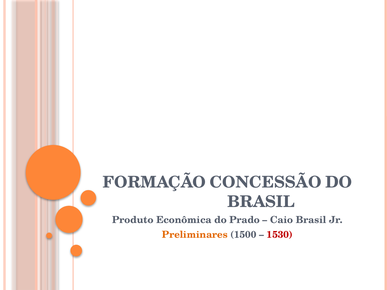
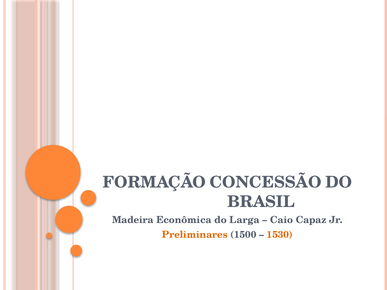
Produto: Produto -> Madeira (133, 220)
Prado: Prado -> Larga (245, 220)
Caio Brasil: Brasil -> Capaz (311, 220)
1530 colour: red -> orange (280, 235)
